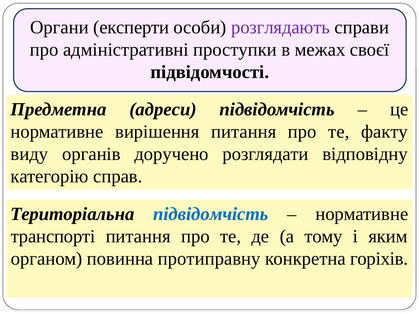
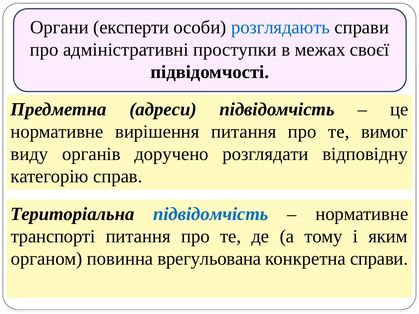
розглядають colour: purple -> blue (281, 27)
факту: факту -> вимог (385, 132)
протиправну: протиправну -> врегульована (209, 259)
конкретна горіхів: горіхів -> справи (379, 259)
